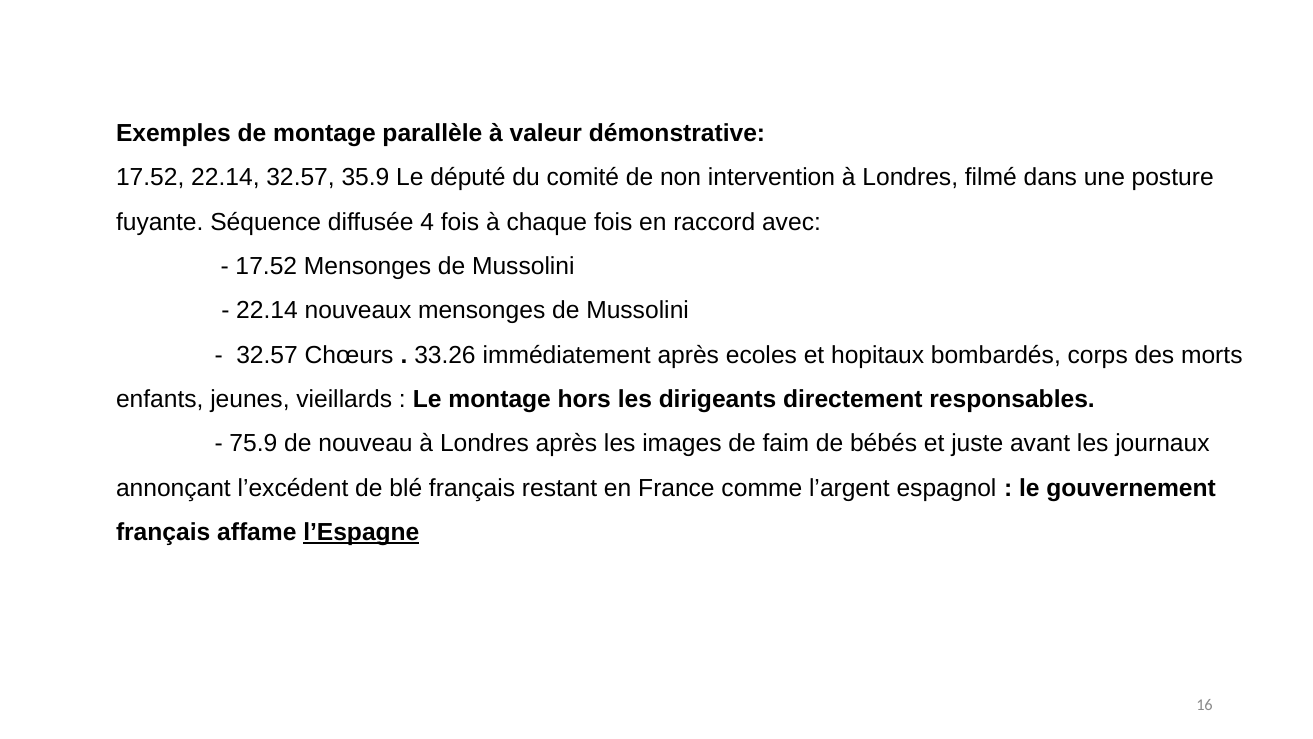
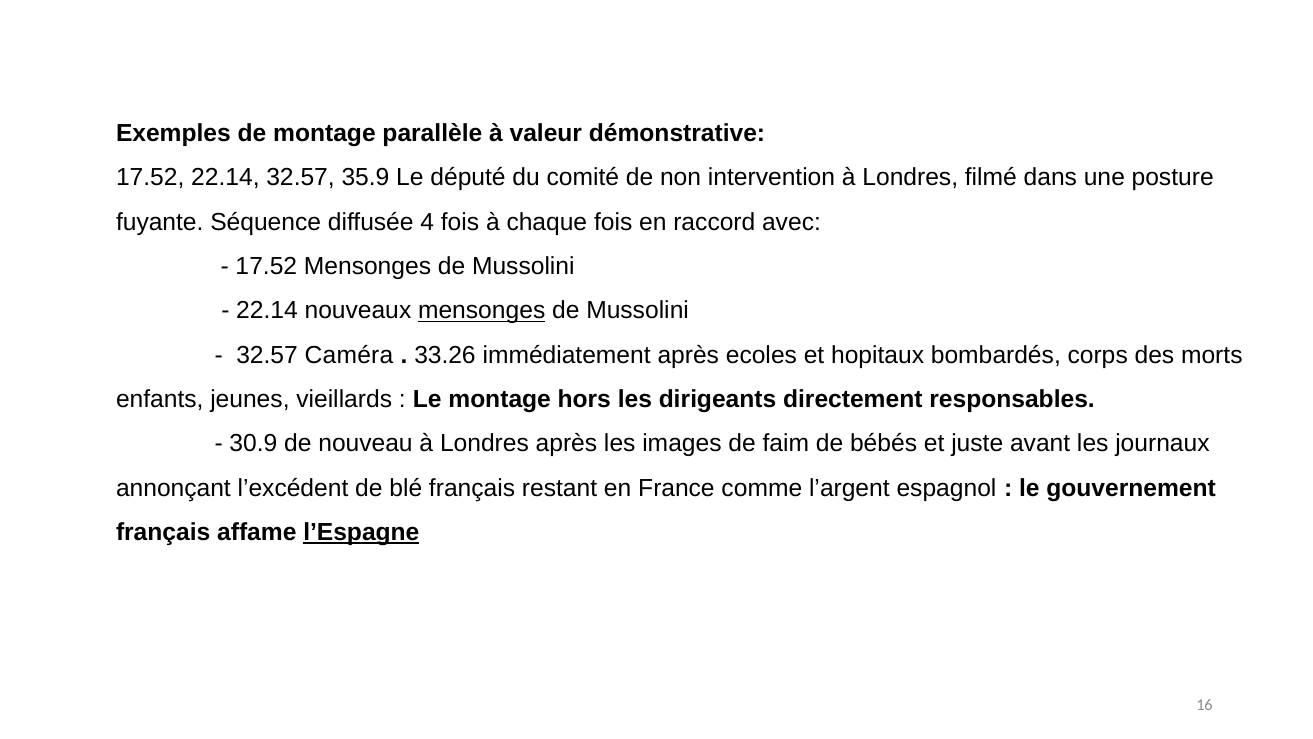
mensonges underline: none -> present (482, 310)
Chœurs: Chœurs -> Caméra (349, 355)
75.9: 75.9 -> 30.9 (253, 443)
